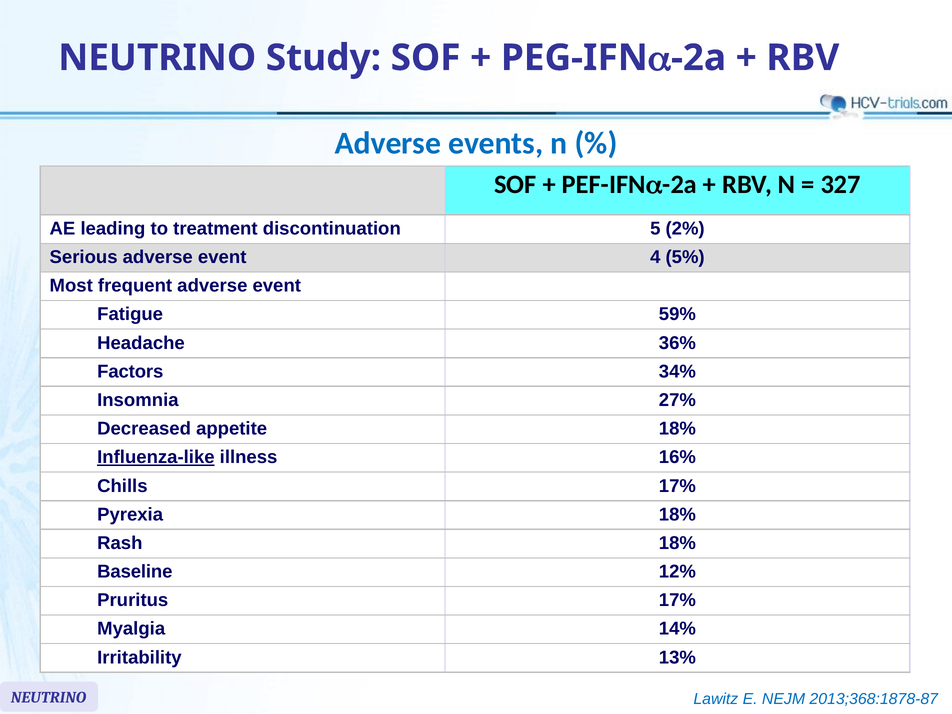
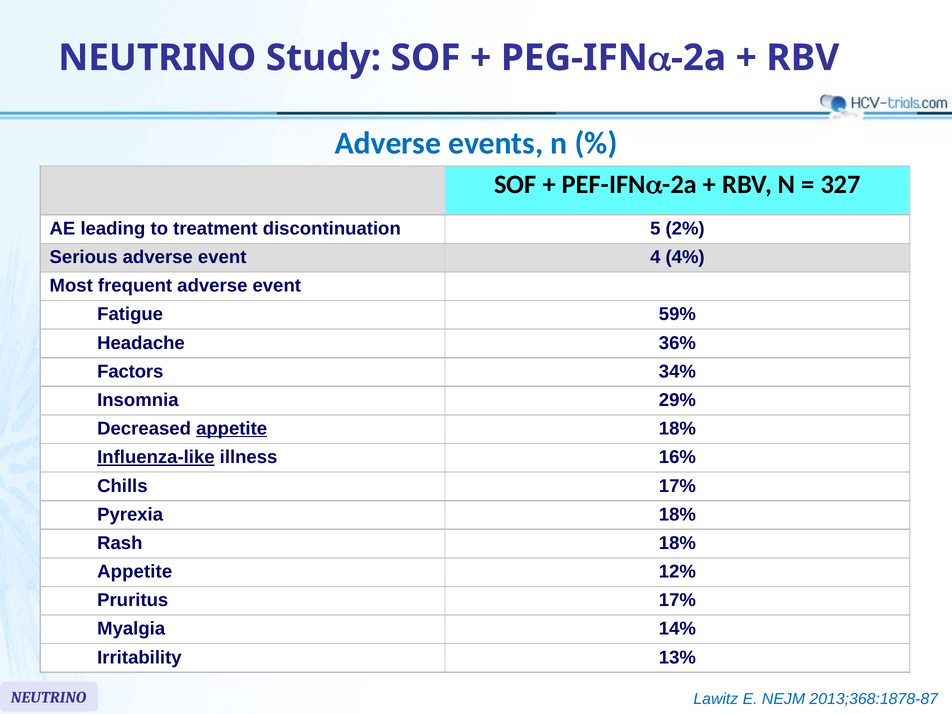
5%: 5% -> 4% (685, 257)
27%: 27% -> 29% (677, 400)
appetite underline: none -> present (232, 429)
Baseline: Baseline -> Appetite (135, 572)
